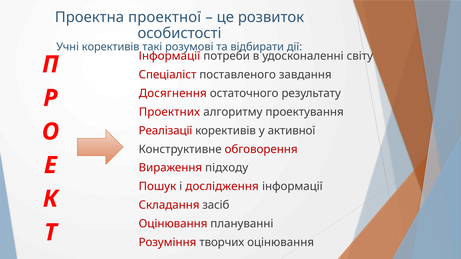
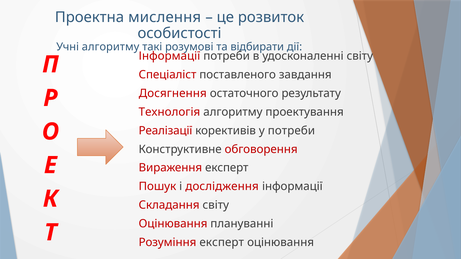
проектної: проектної -> мислення (165, 17)
Учні корективів: корективів -> алгоритму (111, 47)
Проектних: Проектних -> Технологія (169, 112)
у активної: активної -> потреби (291, 131)
Вираження підходу: підходу -> експерт (227, 168)
Складання засіб: засіб -> світу (216, 205)
Розуміння творчих: творчих -> експерт (222, 243)
